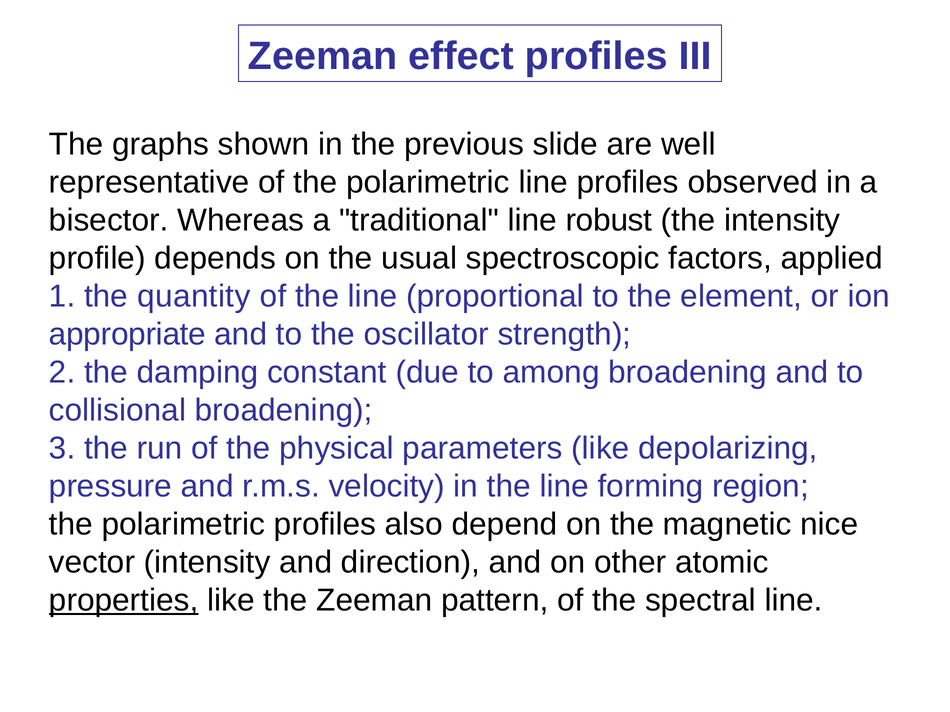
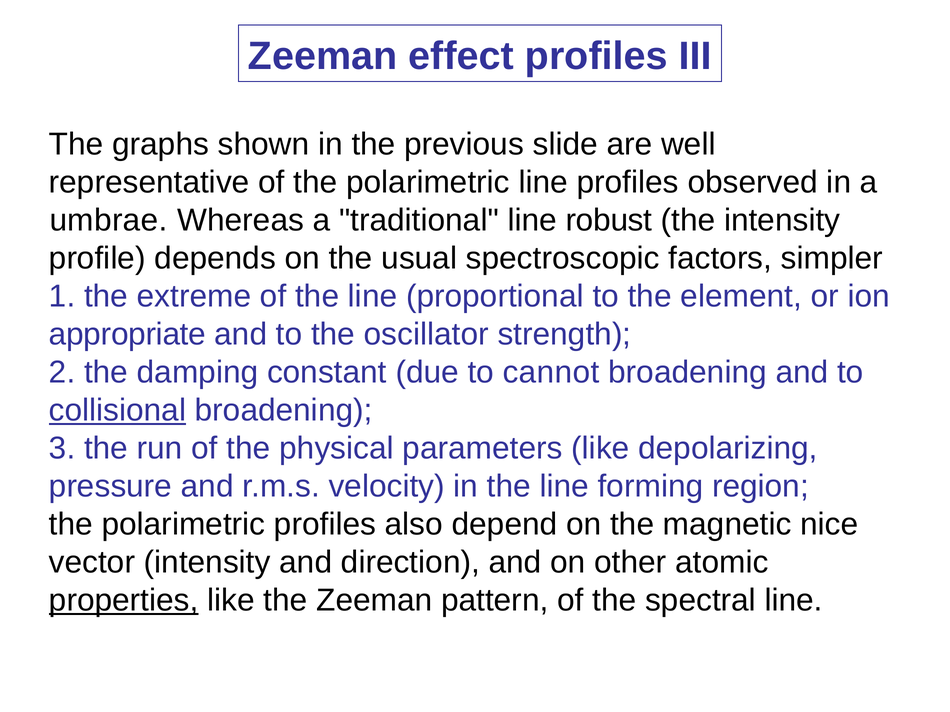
bisector: bisector -> umbrae (109, 221)
applied: applied -> simpler (832, 259)
quantity: quantity -> extreme (194, 297)
among: among -> cannot (551, 373)
collisional underline: none -> present (118, 411)
